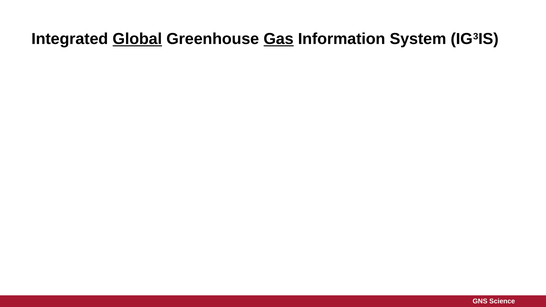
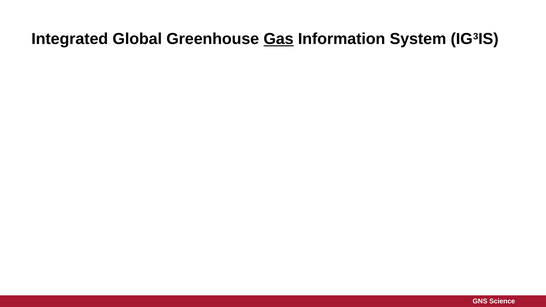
Global underline: present -> none (137, 39)
